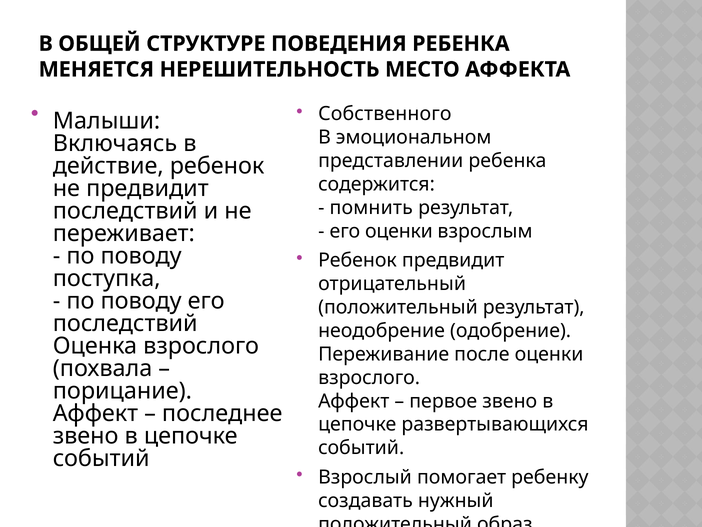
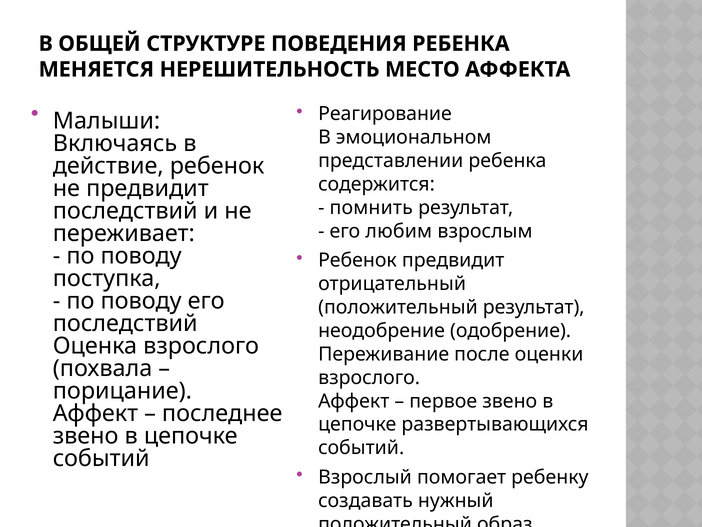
Собственного: Собственного -> Реагирование (385, 114)
его оценки: оценки -> любим (399, 231)
